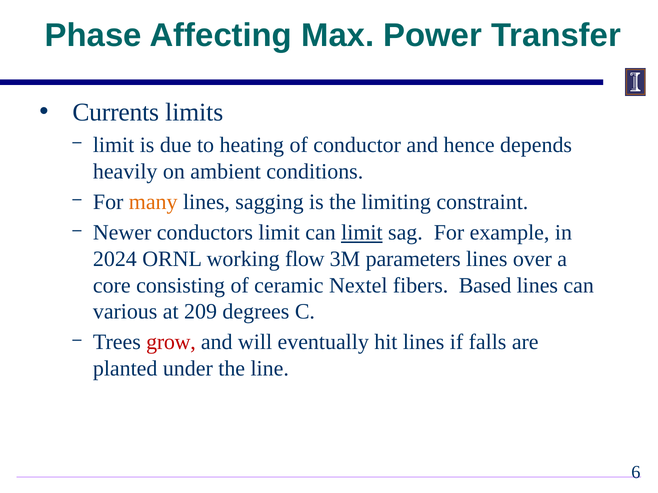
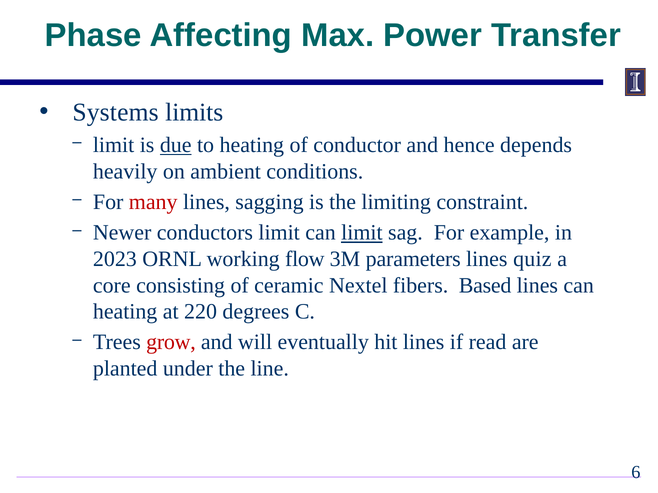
Currents: Currents -> Systems (116, 113)
due underline: none -> present (176, 145)
many colour: orange -> red (153, 202)
2024: 2024 -> 2023 (115, 259)
over: over -> quiz (532, 259)
various: various -> heating (125, 312)
209: 209 -> 220 (201, 312)
falls: falls -> read (488, 343)
